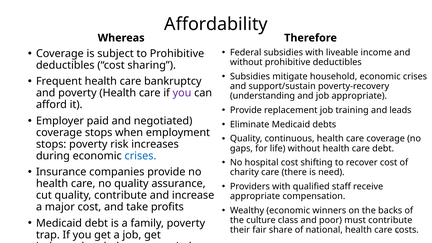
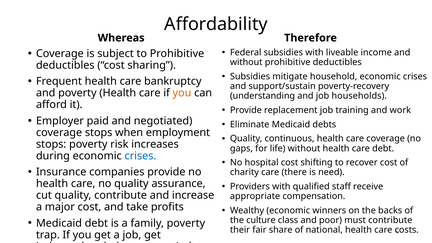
you colour: purple -> orange (182, 93)
job appropriate: appropriate -> households (359, 96)
leads: leads -> work (400, 110)
